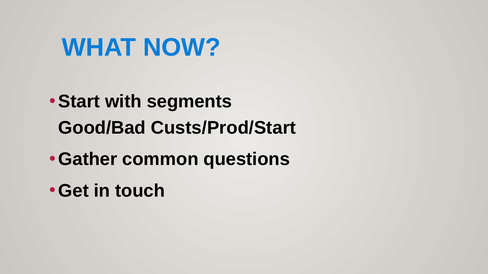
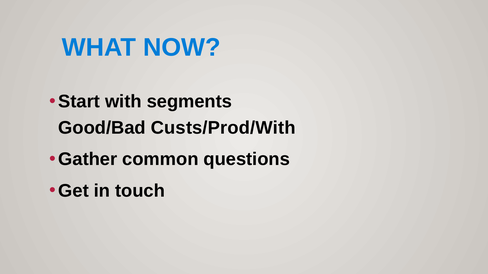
Custs/Prod/Start: Custs/Prod/Start -> Custs/Prod/With (223, 128)
